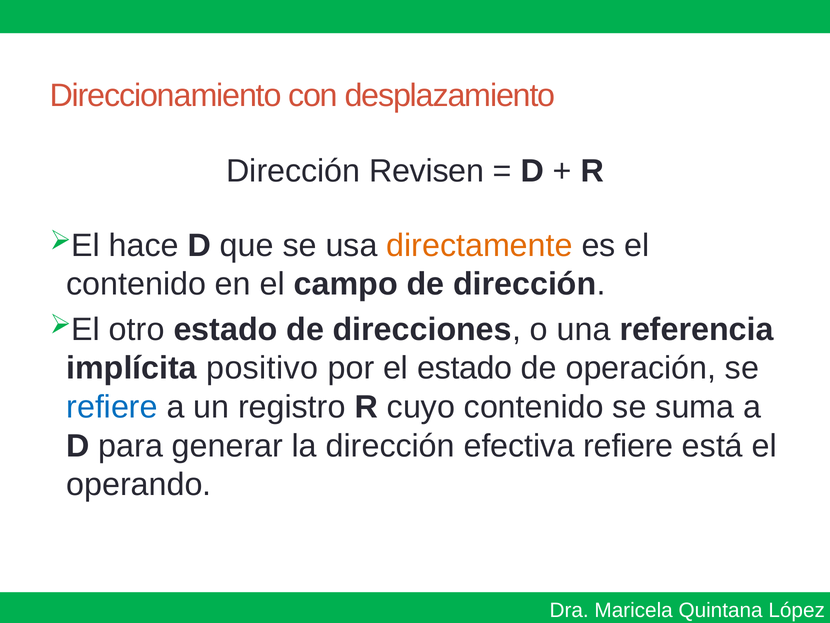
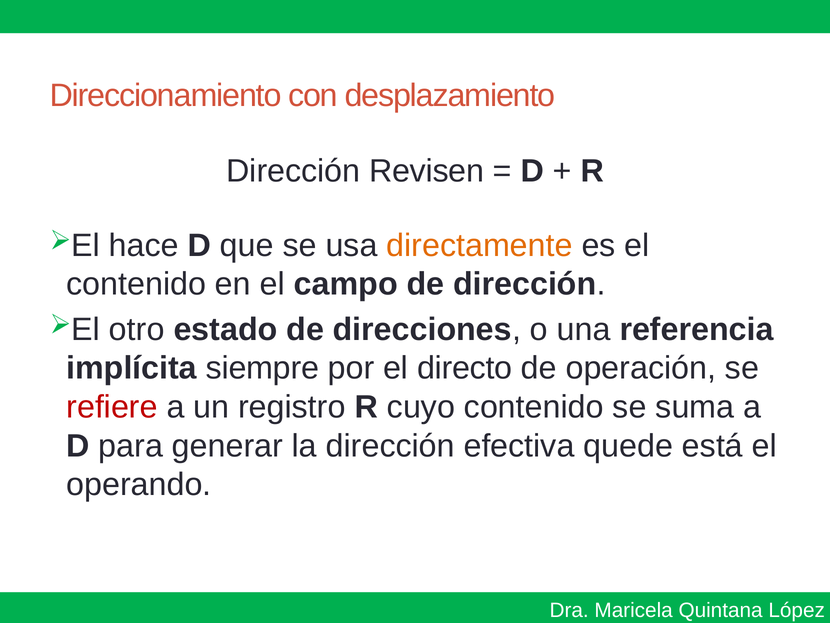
positivo: positivo -> siempre (262, 368)
el estado: estado -> directo (465, 368)
refiere colour: blue -> red (112, 407)
efectiva refiere: refiere -> quede (628, 446)
